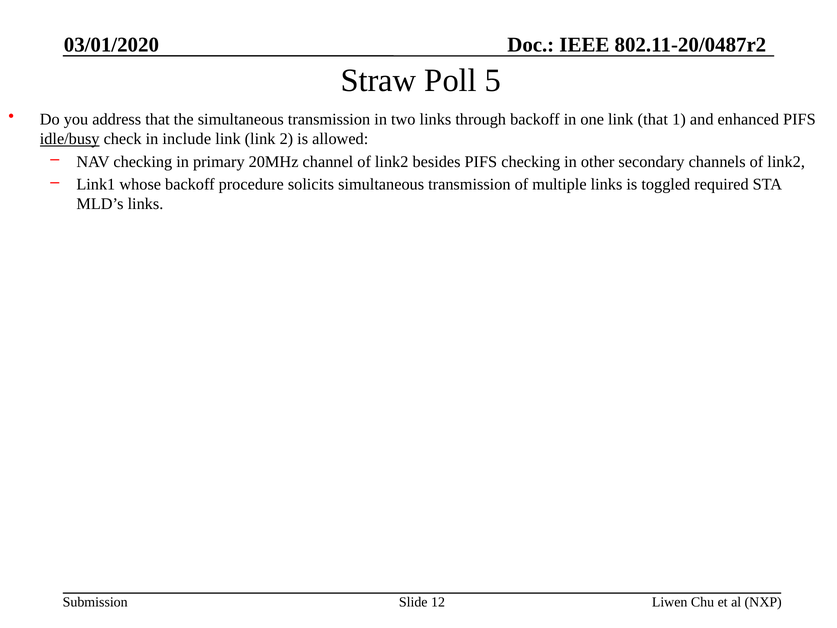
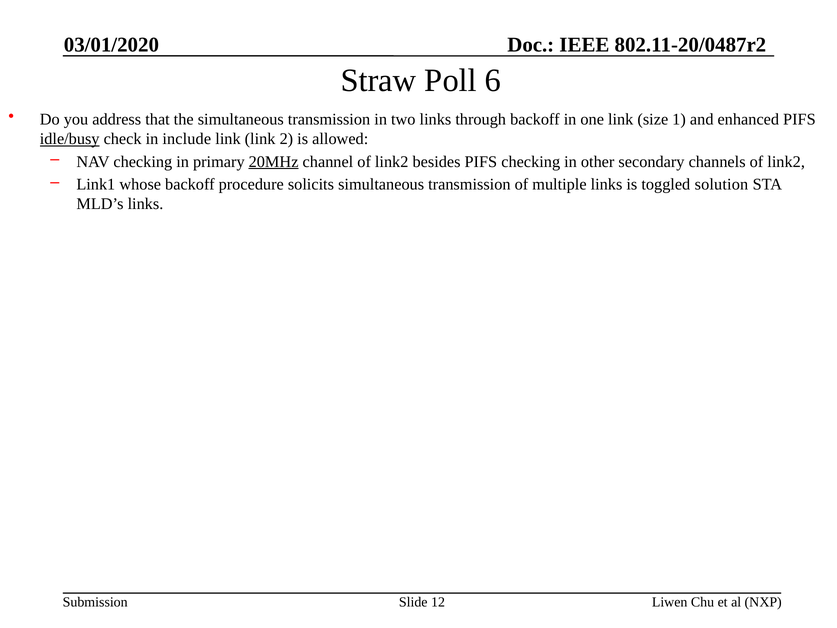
5: 5 -> 6 (493, 80)
link that: that -> size (653, 119)
20MHz underline: none -> present (274, 162)
required: required -> solution (721, 184)
